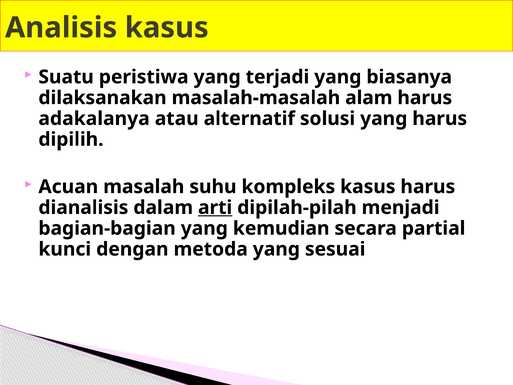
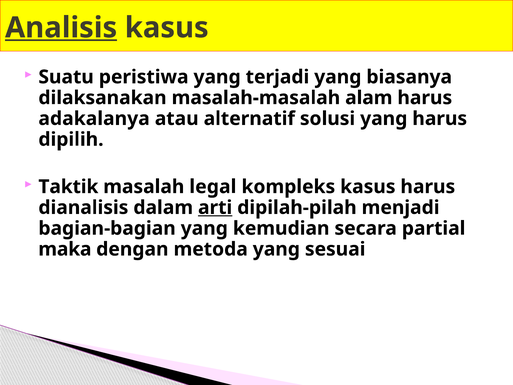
Analisis underline: none -> present (61, 28)
Acuan: Acuan -> Taktik (68, 187)
suhu: suhu -> legal (213, 187)
kunci: kunci -> maka (65, 249)
